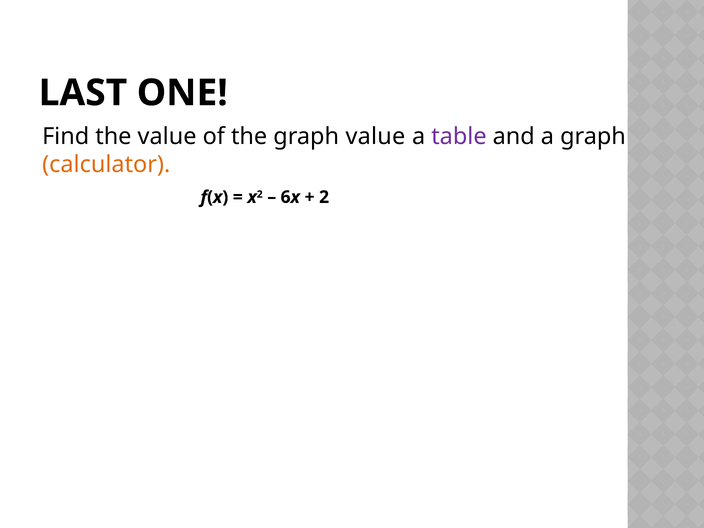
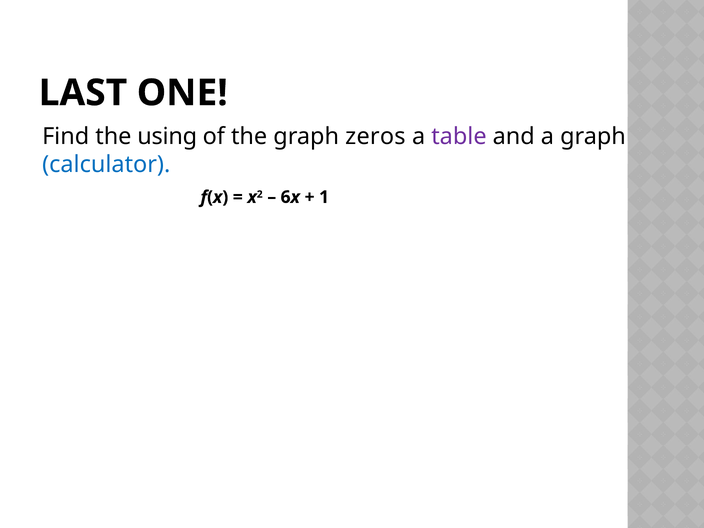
the value: value -> using (167, 136)
graph value: value -> zeros (375, 136)
calculator colour: orange -> blue (106, 165)
2: 2 -> 1 (324, 197)
